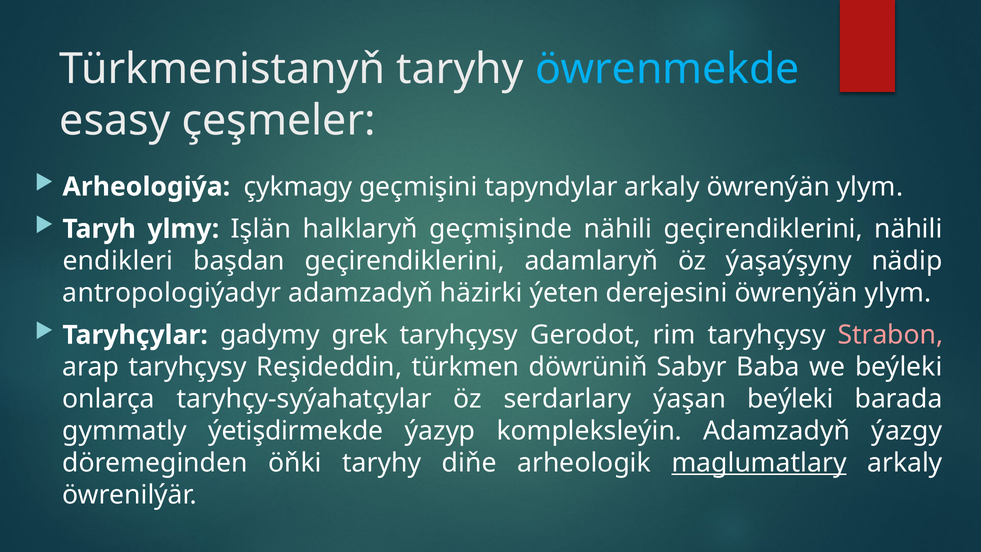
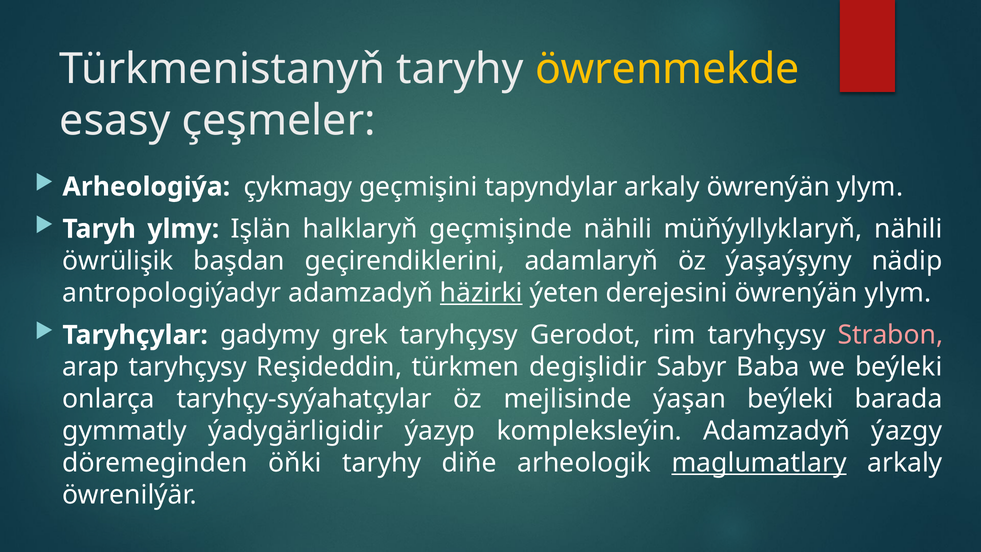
öwrenmekde colour: light blue -> yellow (667, 69)
nähili geçirendiklerini: geçirendiklerini -> müňýyllyklaryň (763, 229)
endikleri: endikleri -> öwrülişik (118, 261)
häzirki underline: none -> present (481, 293)
döwrüniň: döwrüniň -> degişlidir (588, 367)
serdarlary: serdarlary -> mejlisinde (568, 399)
ýetişdirmekde: ýetişdirmekde -> ýadygärligidir (296, 431)
